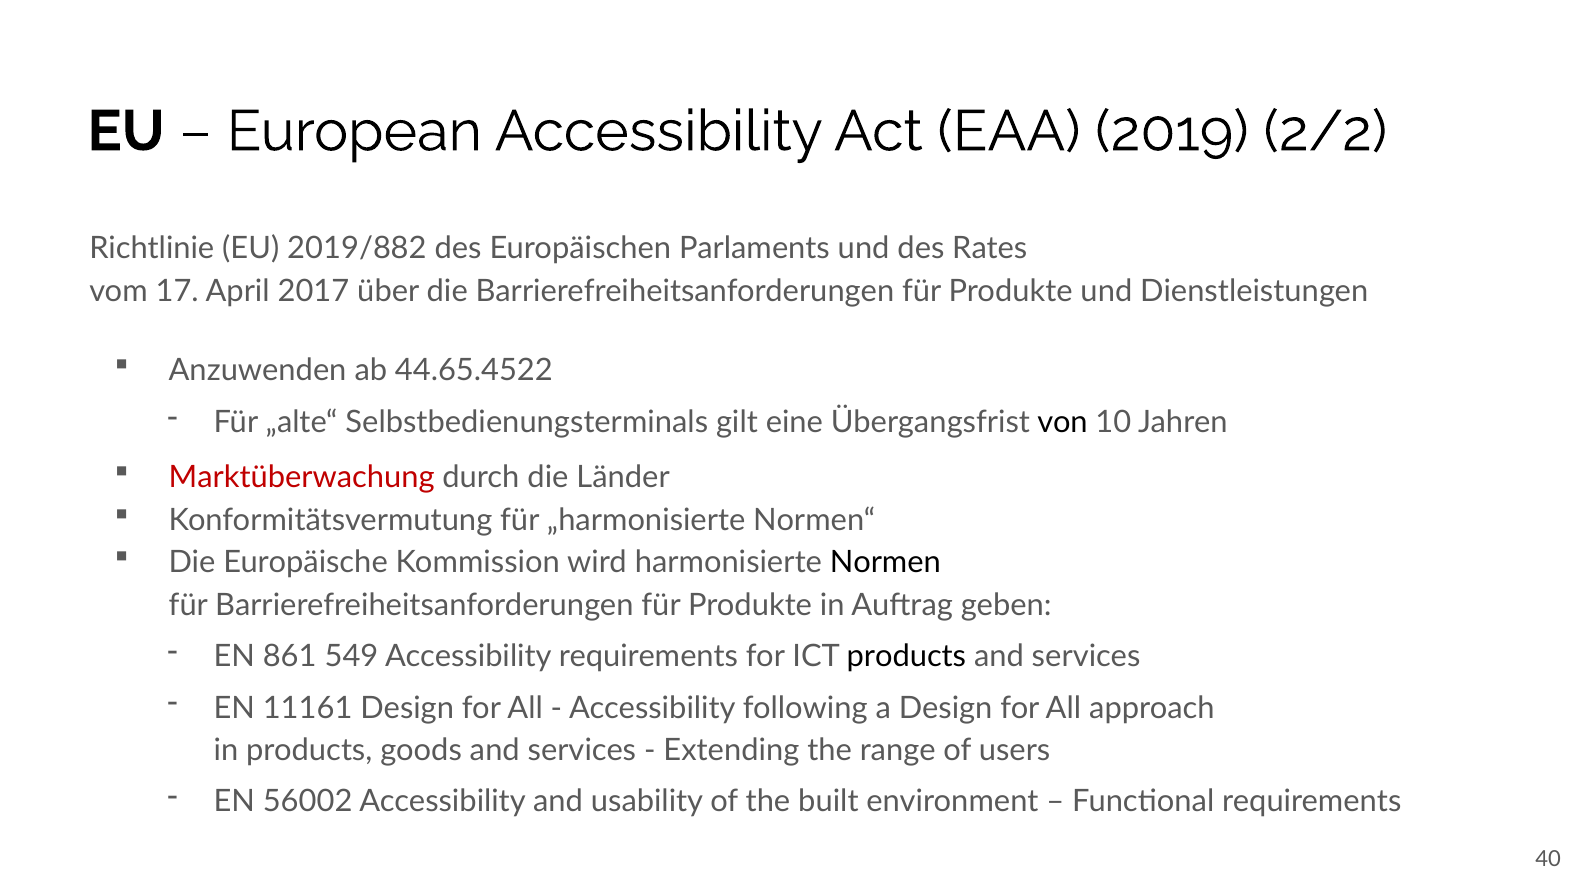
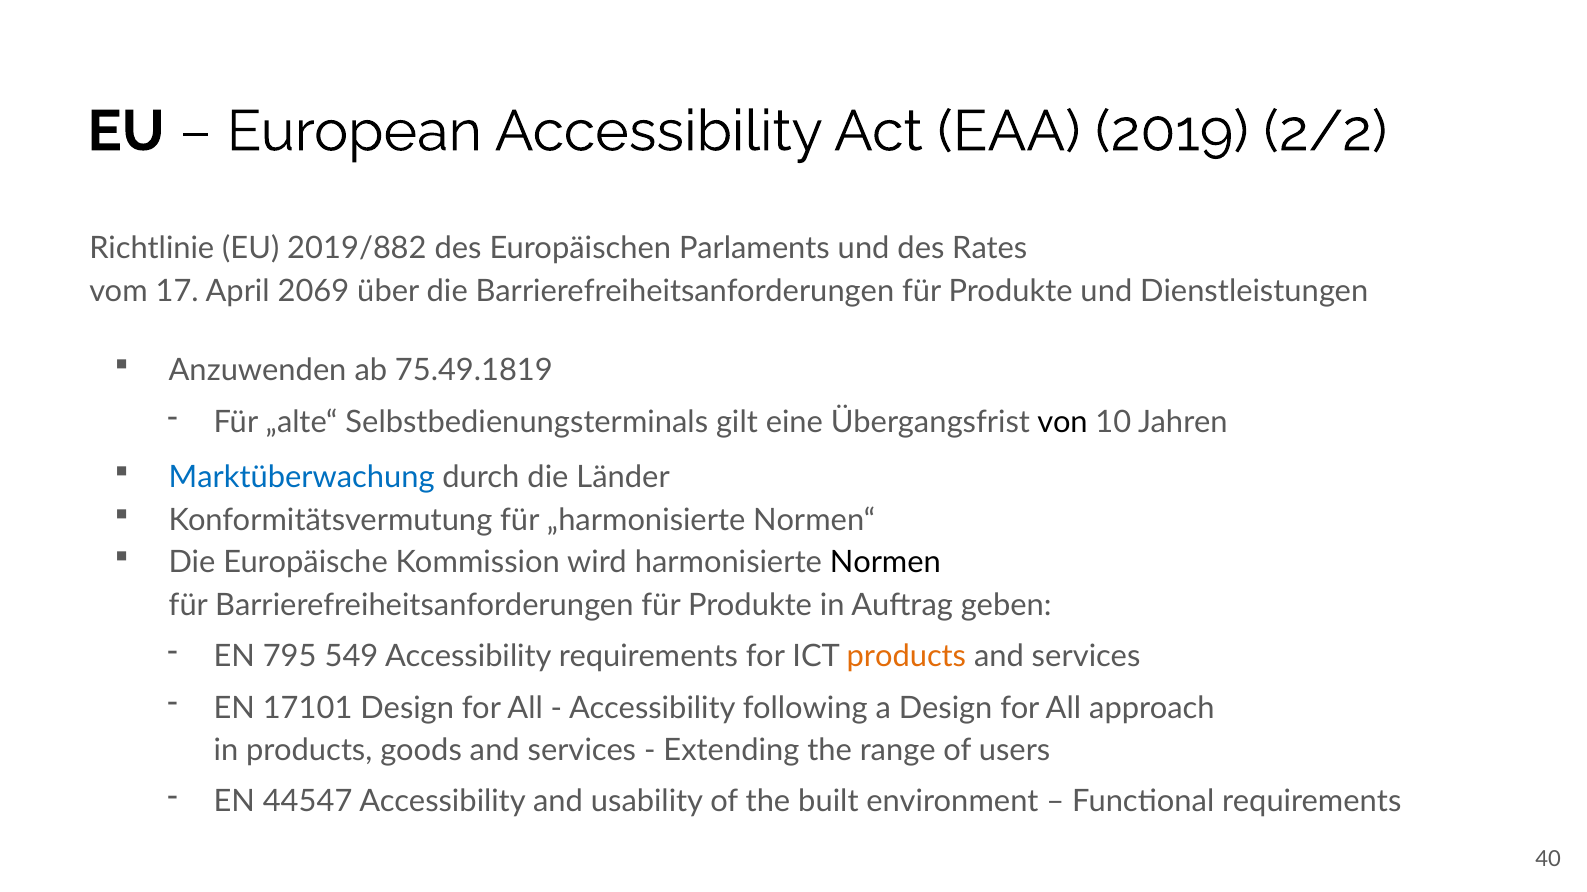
2017: 2017 -> 2069 (313, 291)
44.65.4522: 44.65.4522 -> 75.49.1819 (474, 371)
Marktüberwachung colour: red -> blue (302, 478)
861: 861 -> 795 (290, 657)
products colour: black -> orange (906, 657)
11161: 11161 -> 17101 (308, 708)
56002: 56002 -> 44547 (308, 802)
